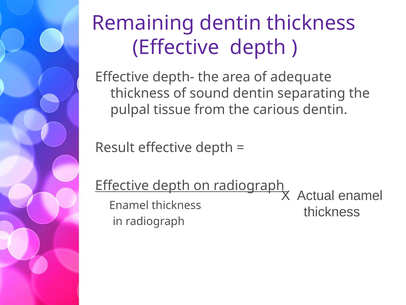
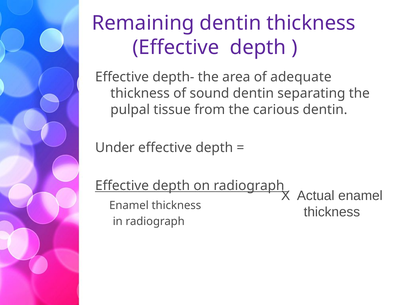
Result: Result -> Under (115, 147)
